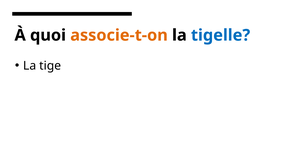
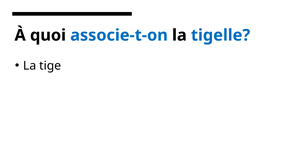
associe-t-on colour: orange -> blue (119, 35)
